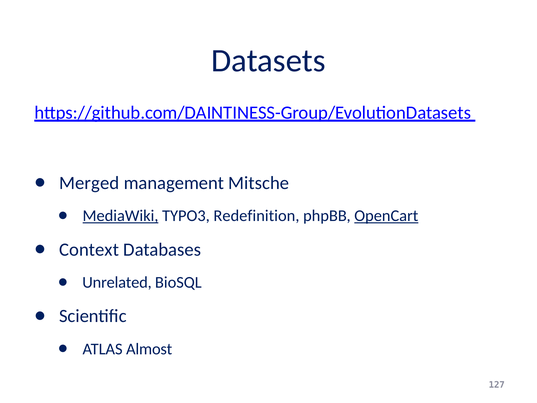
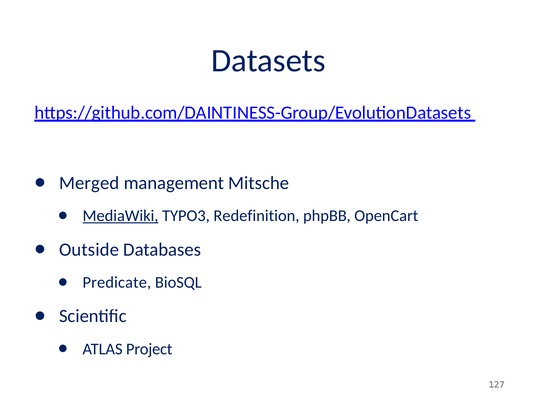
OpenCart underline: present -> none (386, 216)
Context: Context -> Outside (89, 249)
Unrelated: Unrelated -> Predicate (117, 282)
Almost: Almost -> Project (149, 349)
